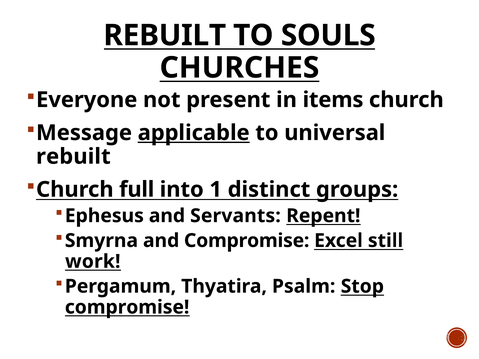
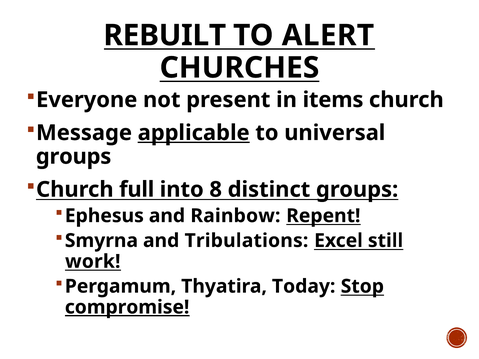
SOULS: SOULS -> ALERT (328, 35)
rebuilt: rebuilt -> groups (74, 157)
1: 1 -> 8 (216, 190)
Servants: Servants -> Rainbow (235, 216)
and Compromise: Compromise -> Tribulations (246, 241)
Psalm: Psalm -> Today (304, 287)
compromise underline: none -> present (127, 307)
